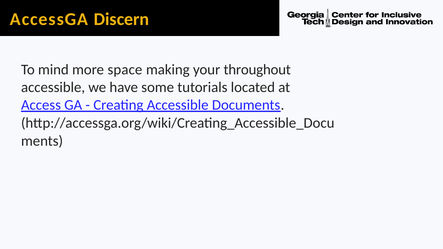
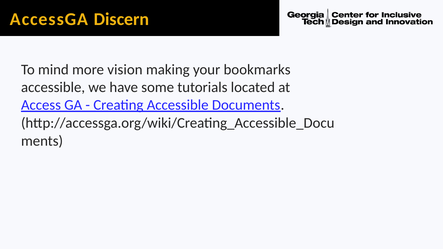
space: space -> vision (125, 70)
throughout: throughout -> bookmarks (257, 70)
